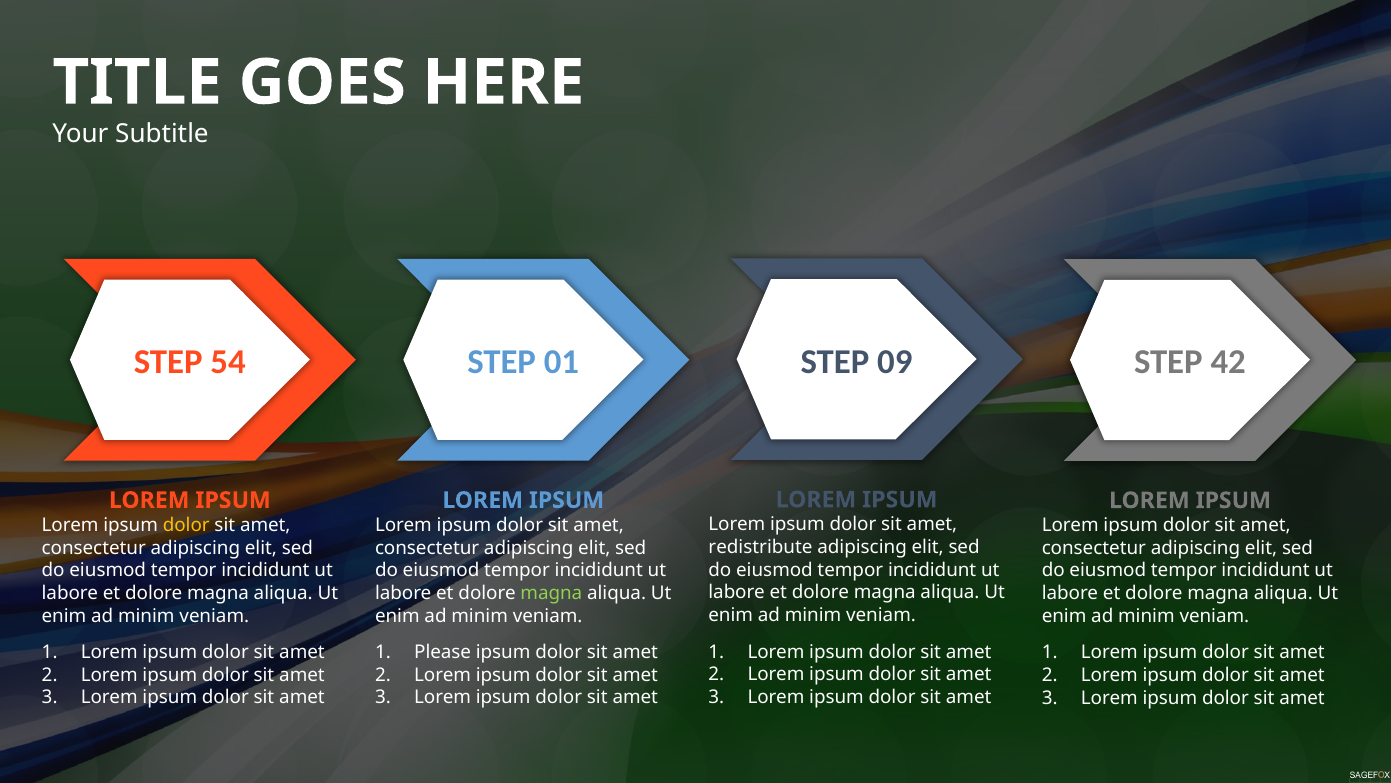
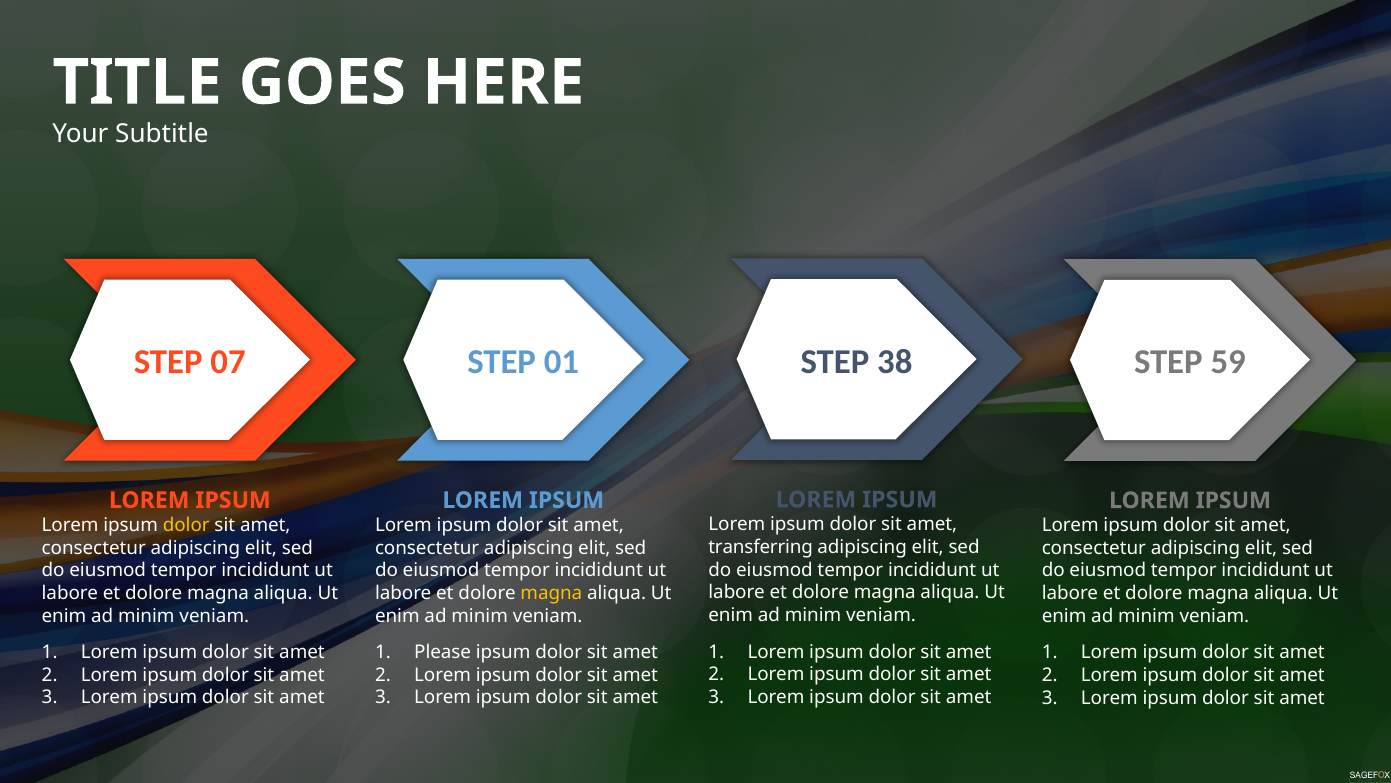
09: 09 -> 38 (895, 361)
54: 54 -> 07 (228, 362)
42: 42 -> 59 (1228, 362)
redistribute: redistribute -> transferring (761, 547)
magna colour: light green -> yellow (551, 593)
